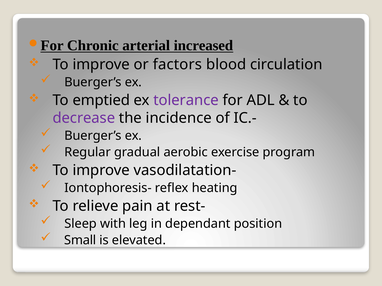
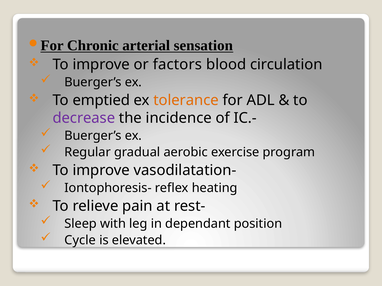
increased: increased -> sensation (203, 46)
tolerance colour: purple -> orange (186, 100)
Small: Small -> Cycle (80, 241)
